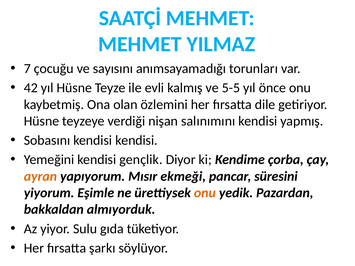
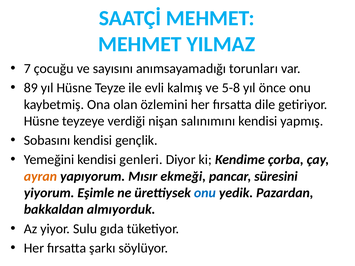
42: 42 -> 89 (31, 88)
5-5: 5-5 -> 5-8 (231, 88)
kendisi kendisi: kendisi -> gençlik (136, 141)
gençlik: gençlik -> genleri (141, 160)
onu colour: orange -> blue (205, 193)
